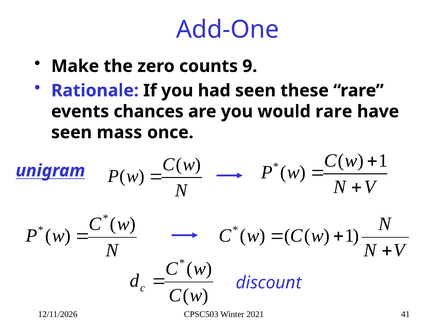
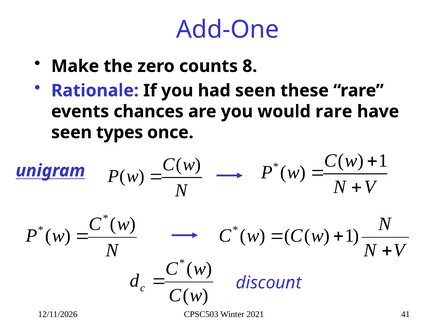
9: 9 -> 8 (250, 66)
mass: mass -> types (120, 132)
